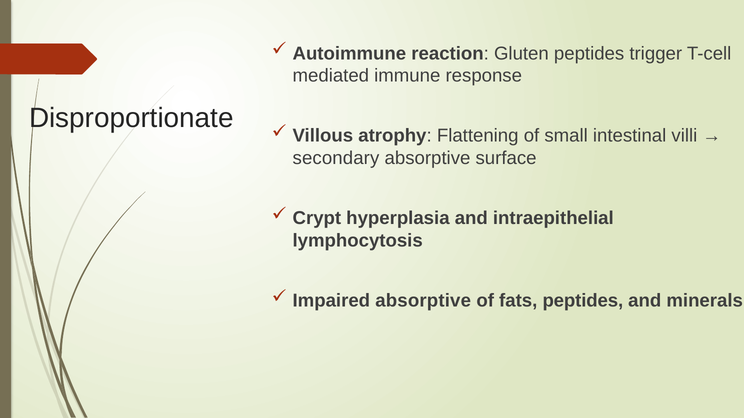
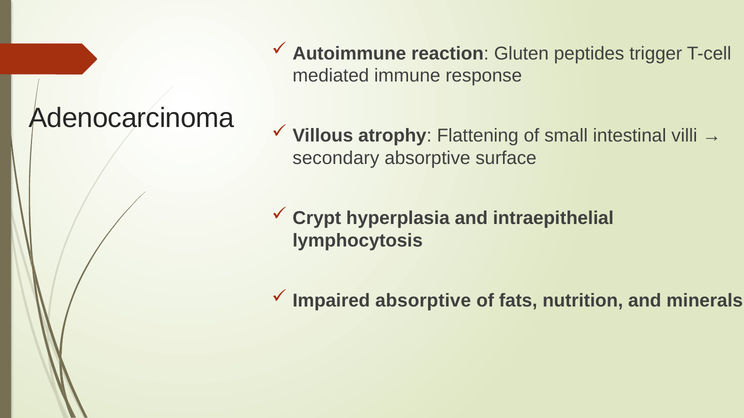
Disproportionate: Disproportionate -> Adenocarcinoma (132, 118)
fats peptides: peptides -> nutrition (583, 301)
